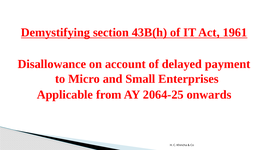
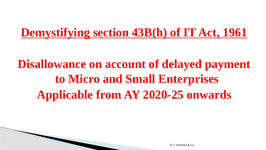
2064-25: 2064-25 -> 2020-25 (163, 94)
